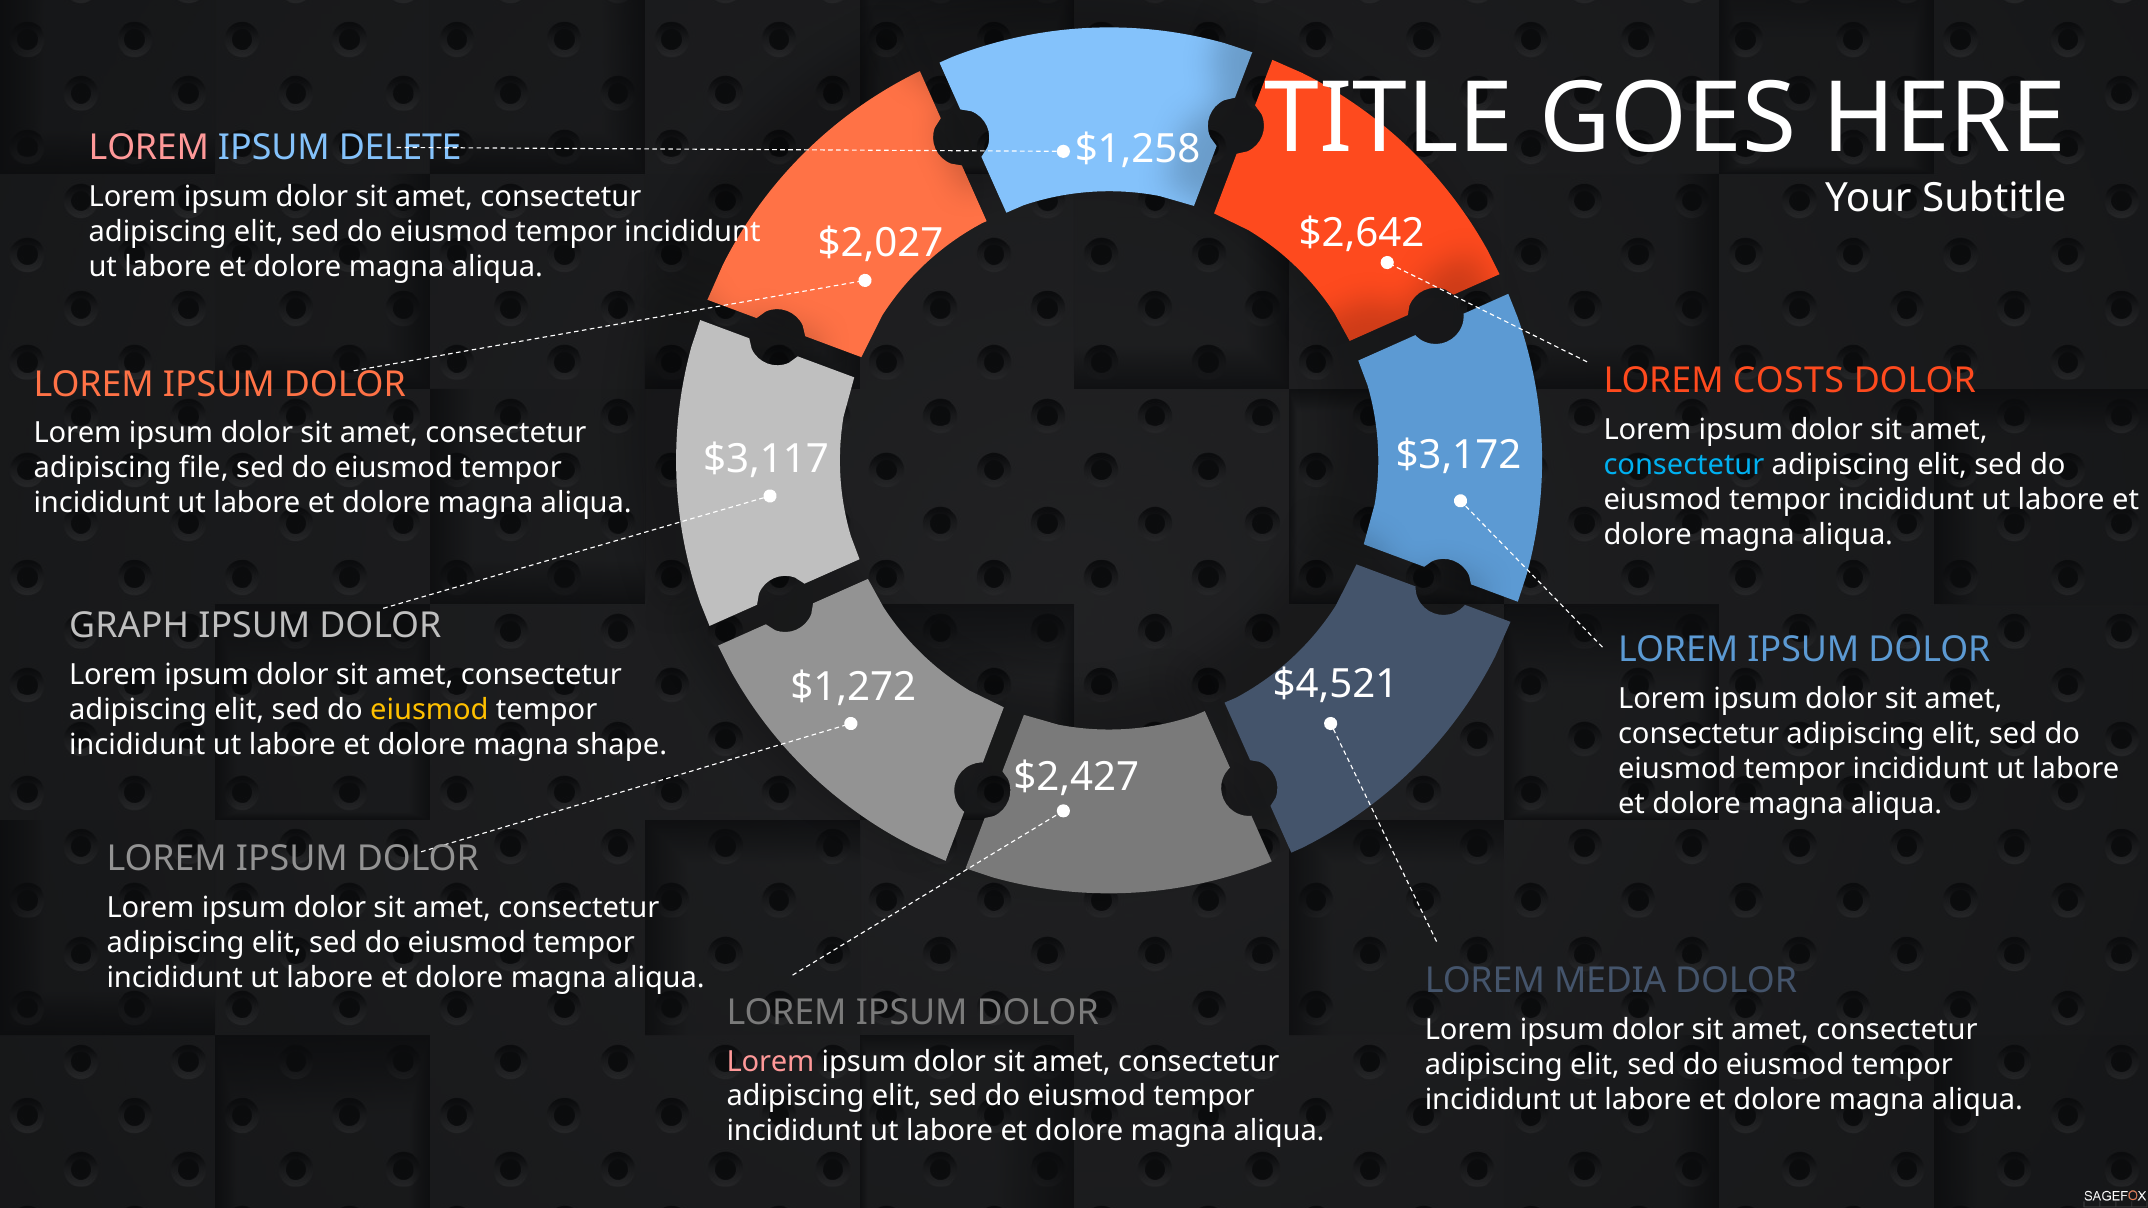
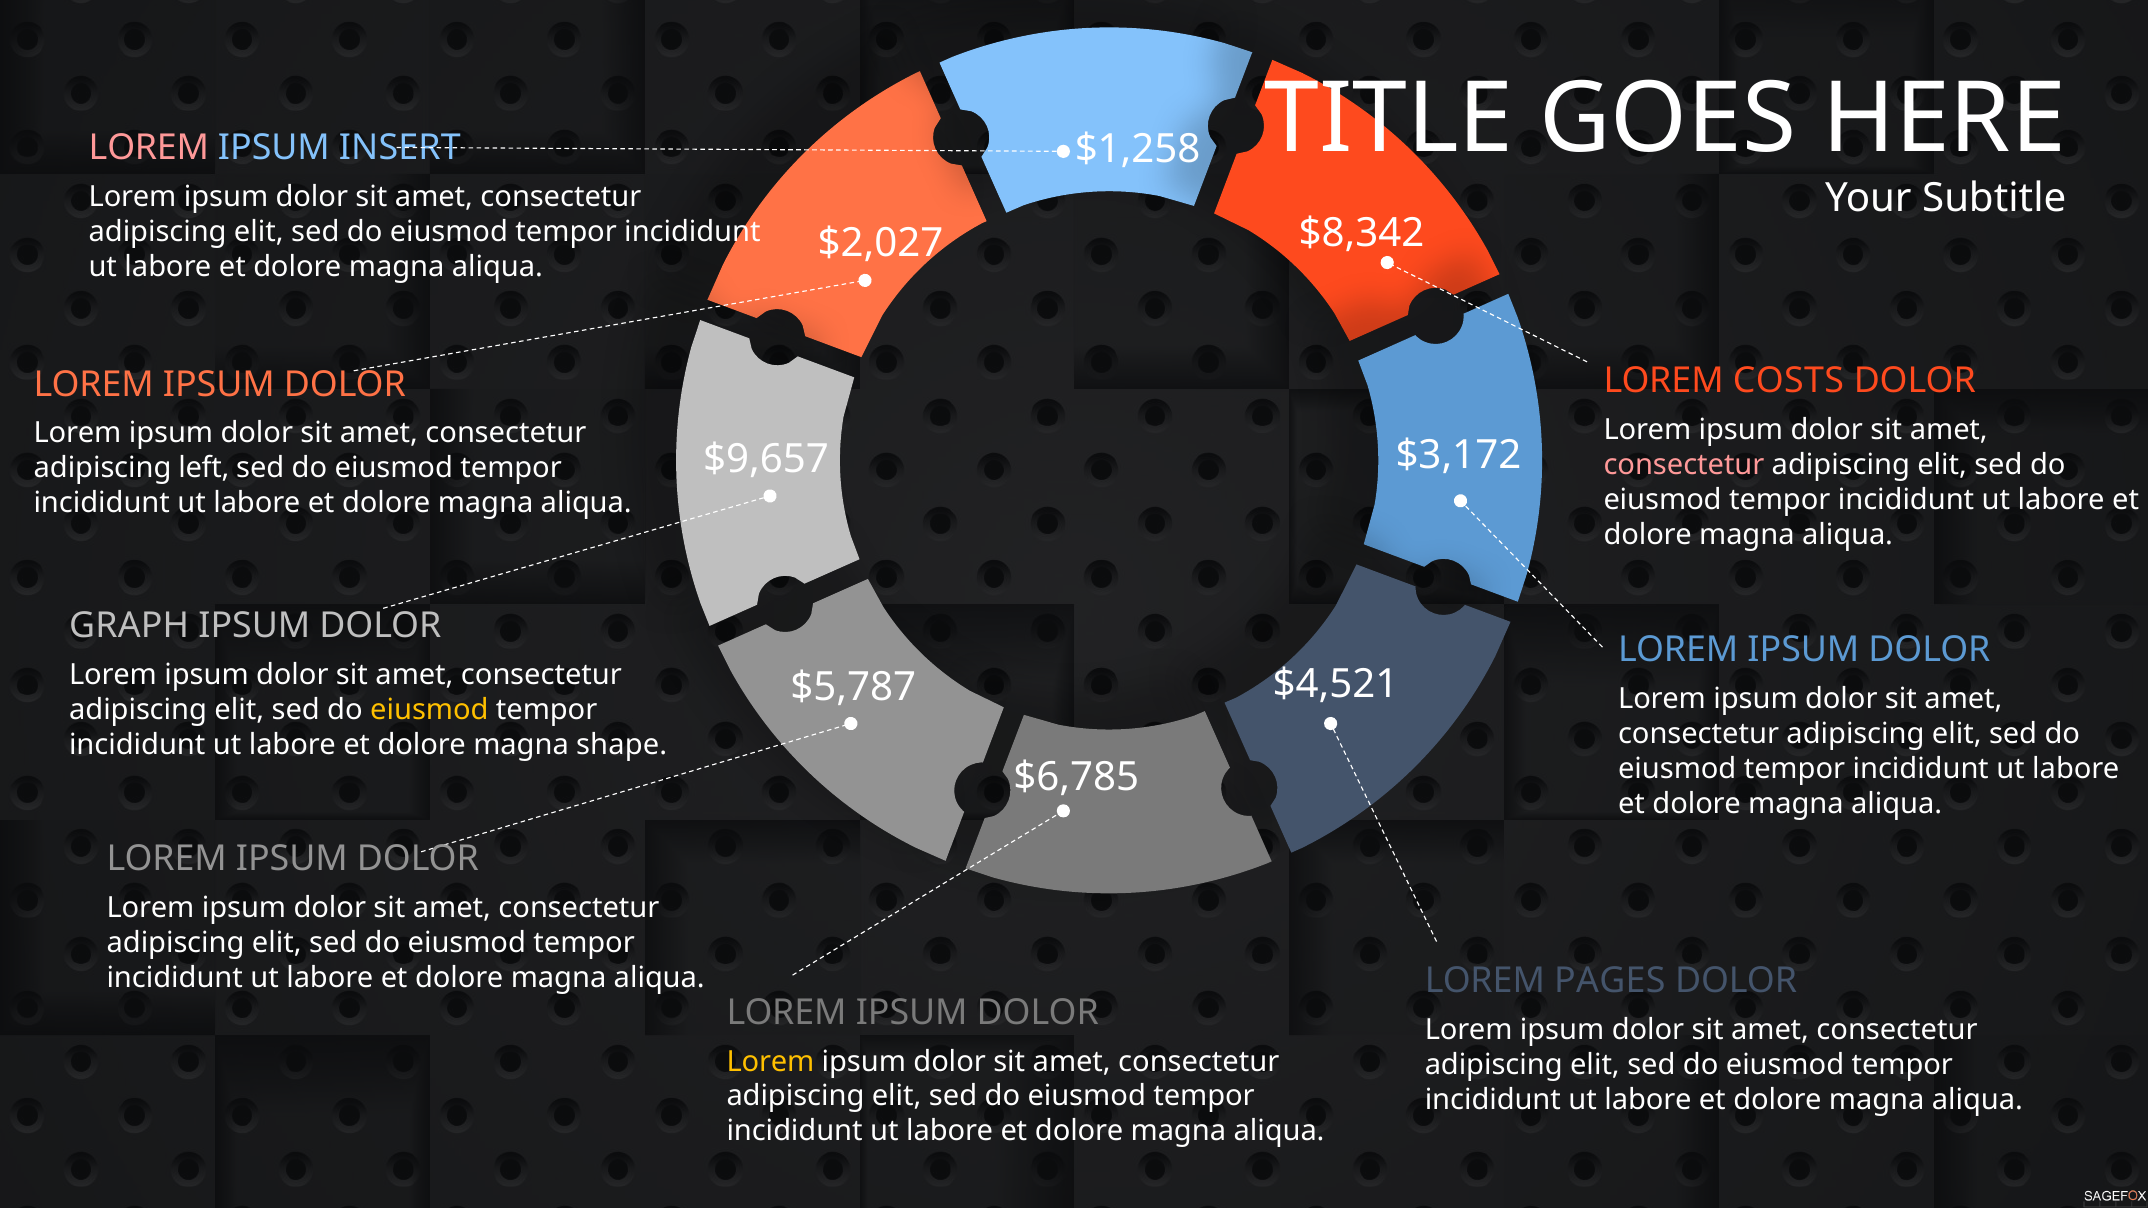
DELETE: DELETE -> INSERT (400, 148)
$2,642: $2,642 -> $8,342 (1362, 234)
$3,117: $3,117 -> $9,657 (766, 459)
consectetur colour: light blue -> pink (1684, 465)
file: file -> left (204, 468)
$1,272: $1,272 -> $5,787 (853, 688)
$2,427: $2,427 -> $6,785 (1076, 778)
MEDIA: MEDIA -> PAGES (1610, 981)
Lorem colour: pink -> yellow (770, 1062)
